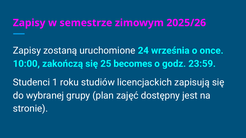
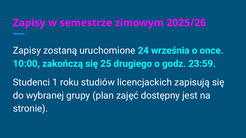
becomes: becomes -> drugiego (133, 64)
